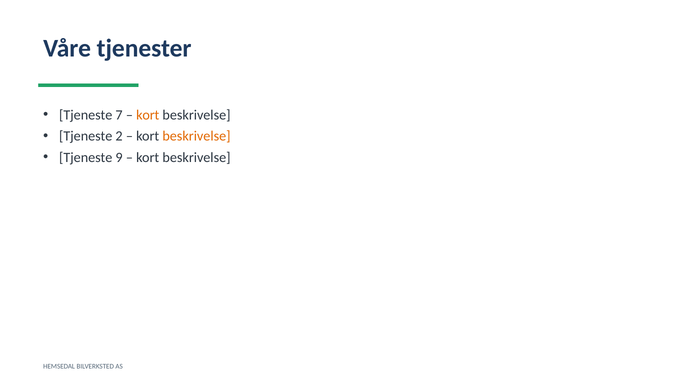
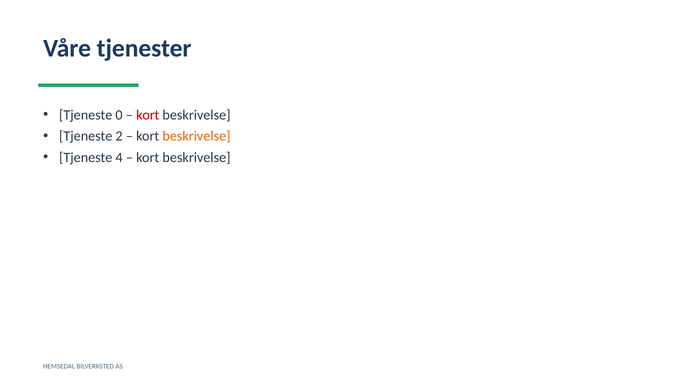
7: 7 -> 0 (119, 115)
kort colour: orange -> red (148, 115)
9: 9 -> 4 (119, 157)
